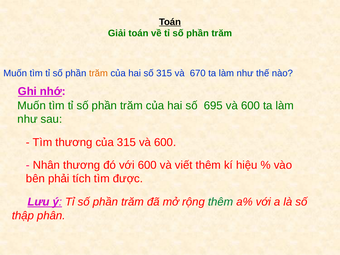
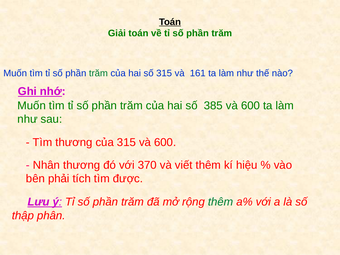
trăm colour: orange -> green (98, 73)
670: 670 -> 161 (198, 73)
695: 695 -> 385 (213, 106)
với 600: 600 -> 370 (147, 165)
